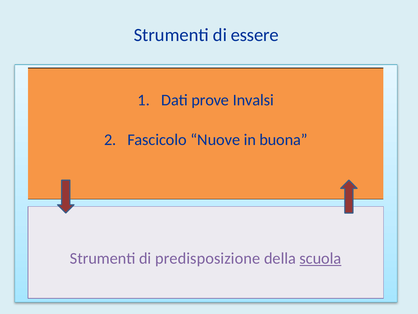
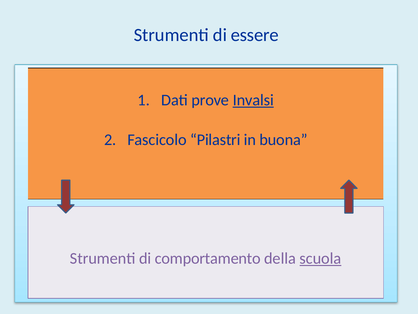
Invalsi underline: none -> present (253, 100)
Nuove: Nuove -> Pilastri (215, 140)
predisposizione: predisposizione -> comportamento (208, 258)
